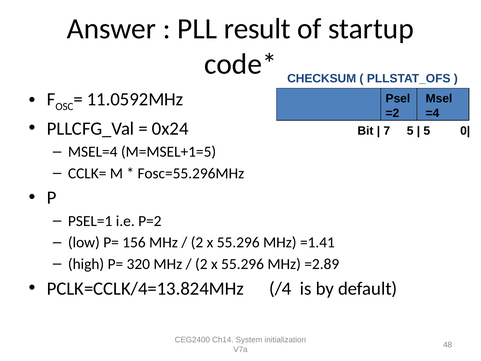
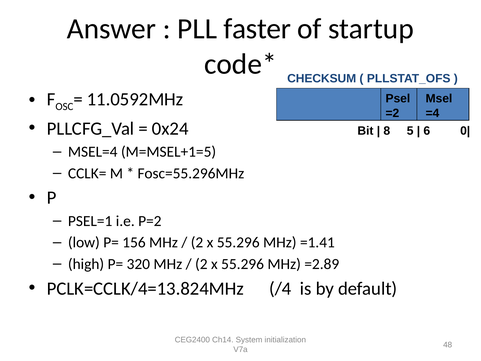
result: result -> faster (257, 29)
7: 7 -> 8 (387, 131)
5: 5 -> 6 (427, 131)
